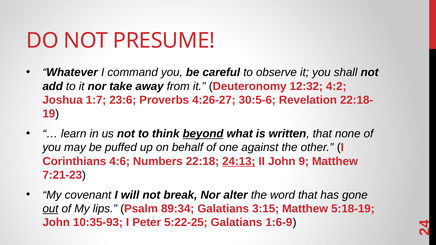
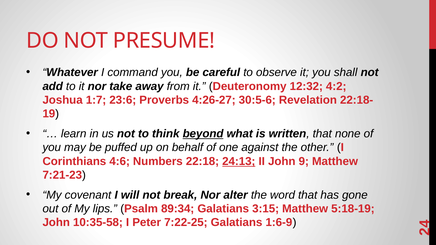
out underline: present -> none (50, 209)
10:35-93: 10:35-93 -> 10:35-58 (98, 223)
5:22-25: 5:22-25 -> 7:22-25 (186, 223)
